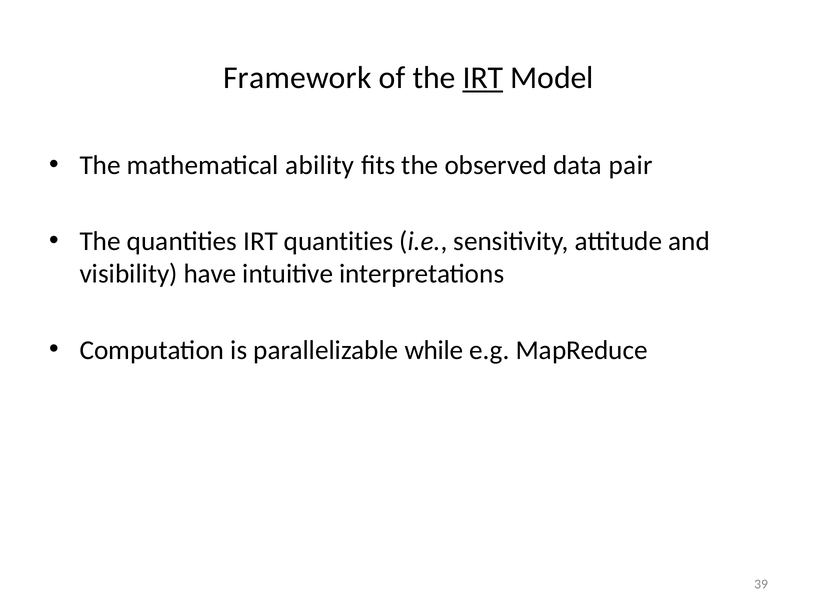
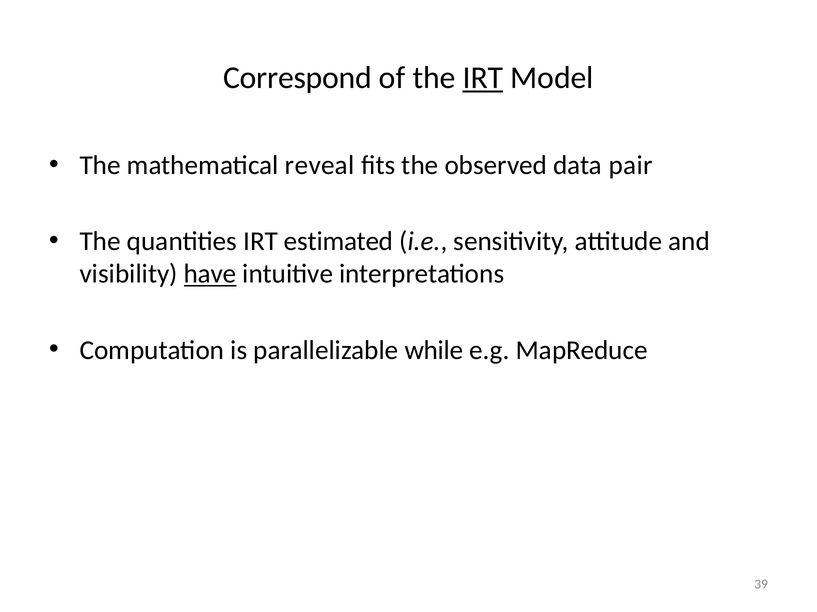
Framework: Framework -> Correspond (298, 78)
ability: ability -> reveal (320, 165)
IRT quantities: quantities -> estimated (339, 242)
have underline: none -> present (210, 274)
